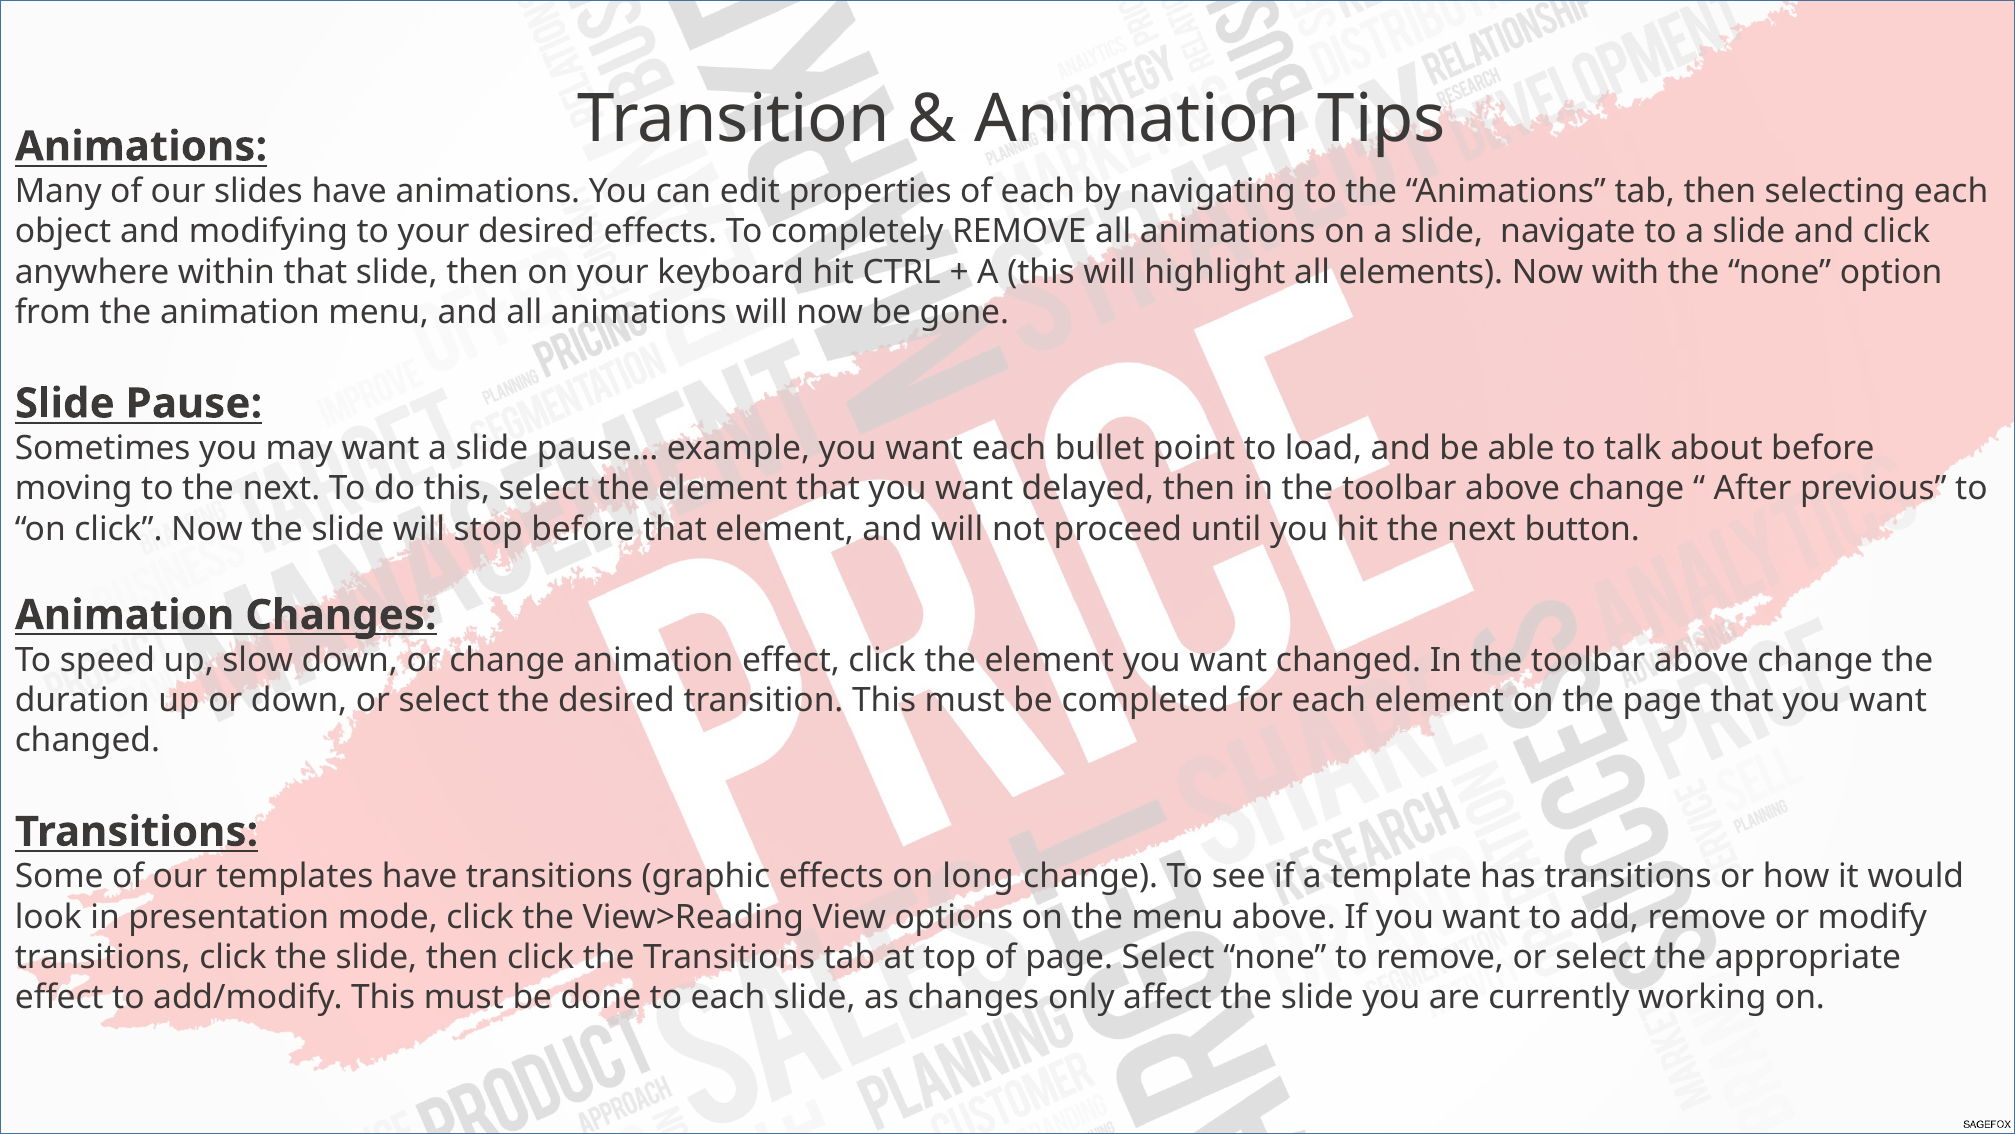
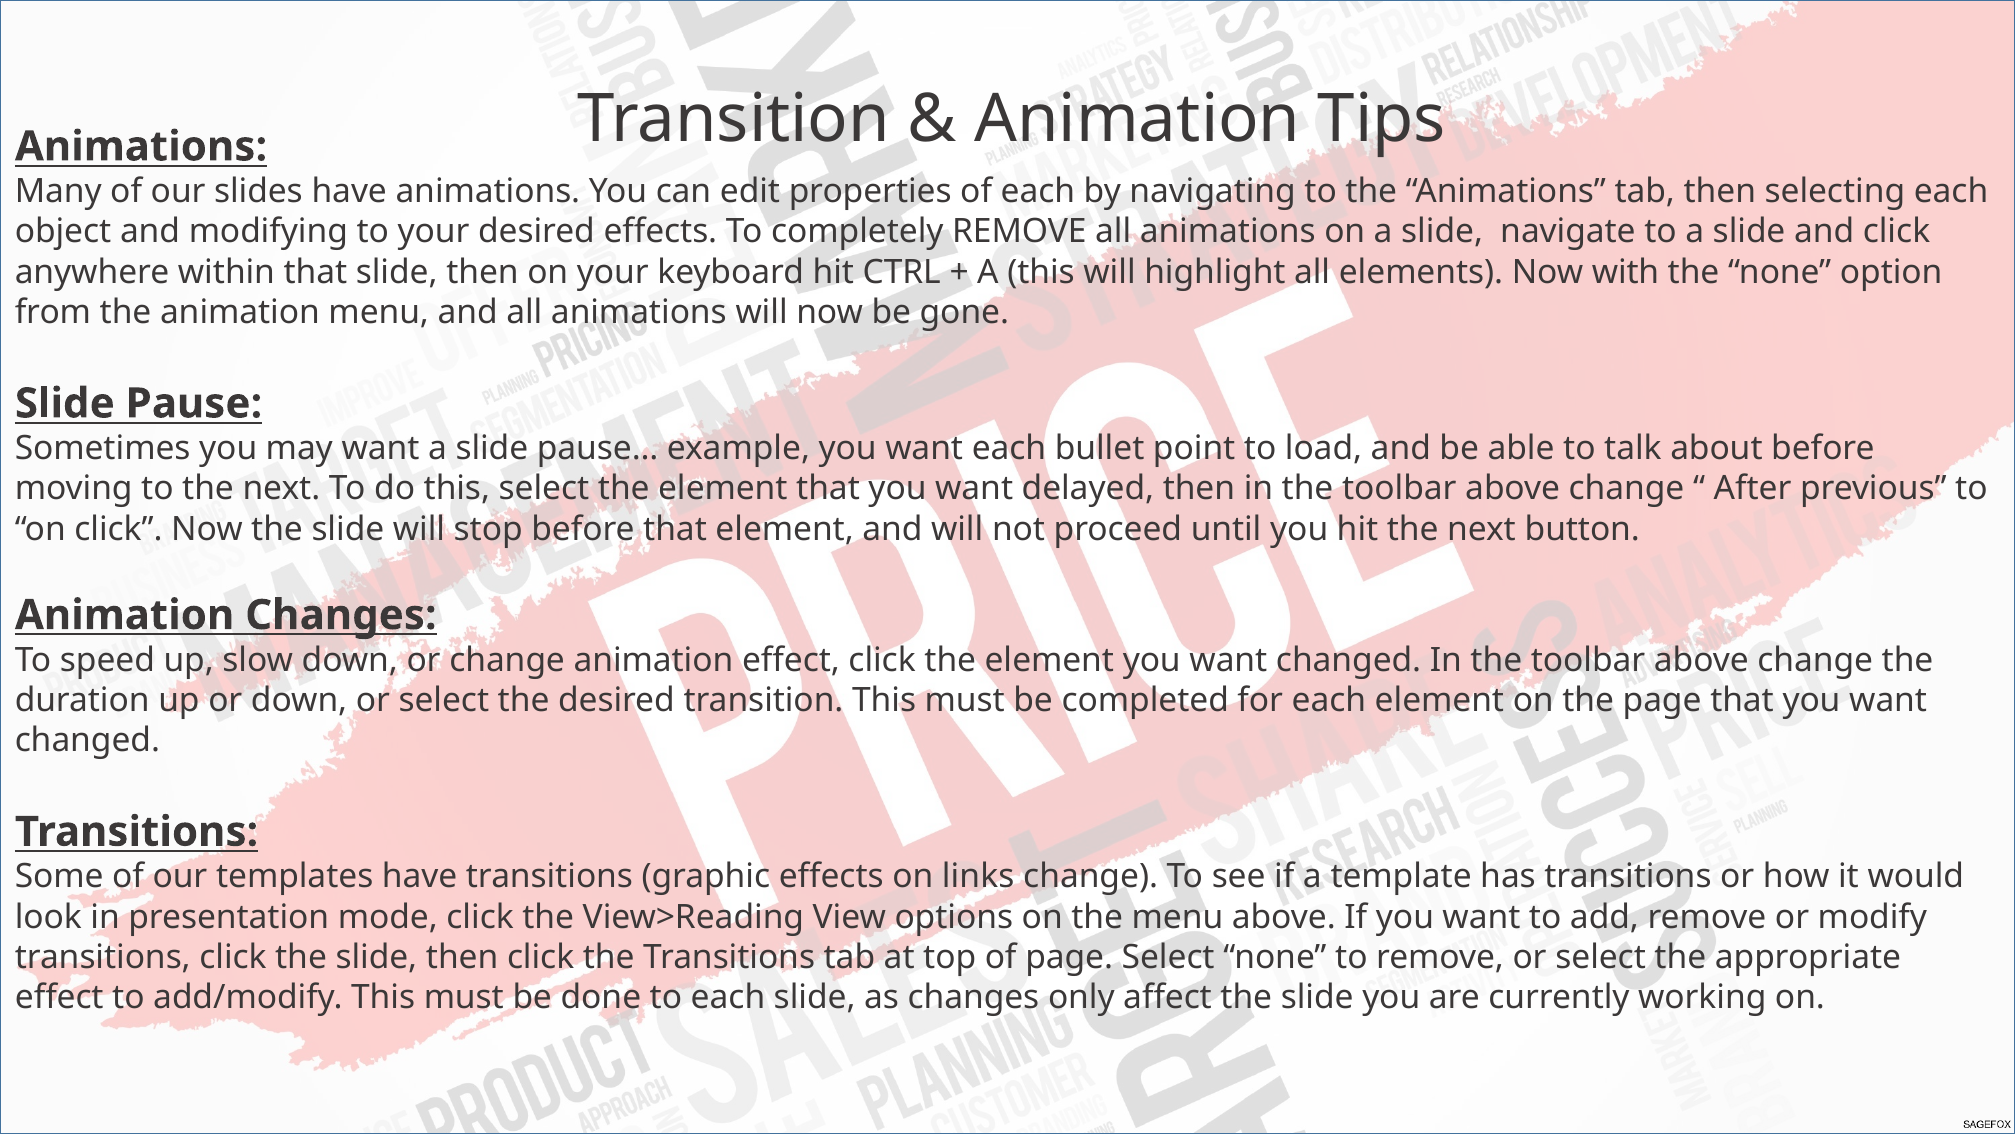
long: long -> links (978, 876)
